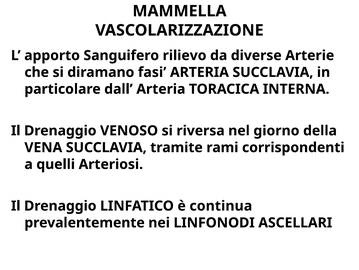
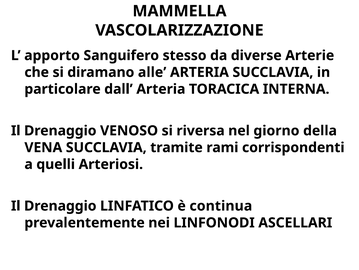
rilievo: rilievo -> stesso (185, 55)
fasi: fasi -> alle (152, 72)
